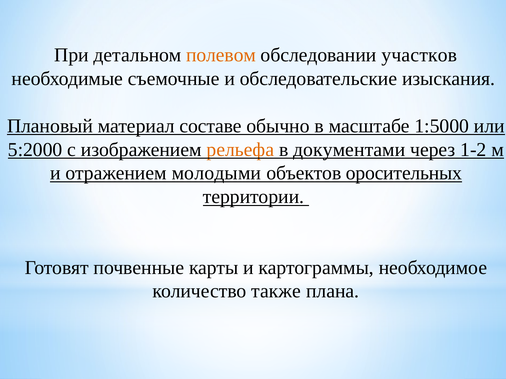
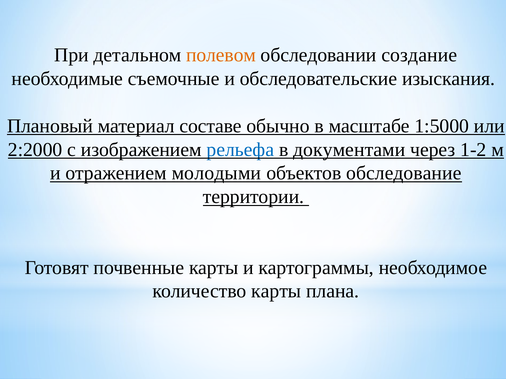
участков: участков -> создание (419, 55)
5:2000: 5:2000 -> 2:2000 (35, 150)
рельефа colour: orange -> blue (240, 150)
оросительных: оросительных -> обследование (404, 173)
количество также: также -> карты (276, 292)
